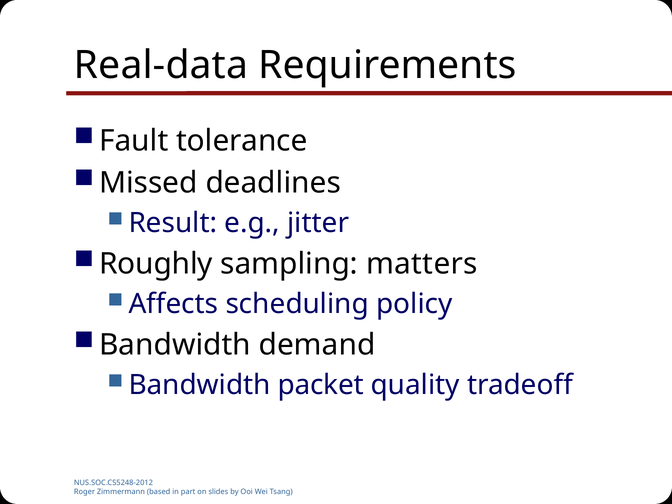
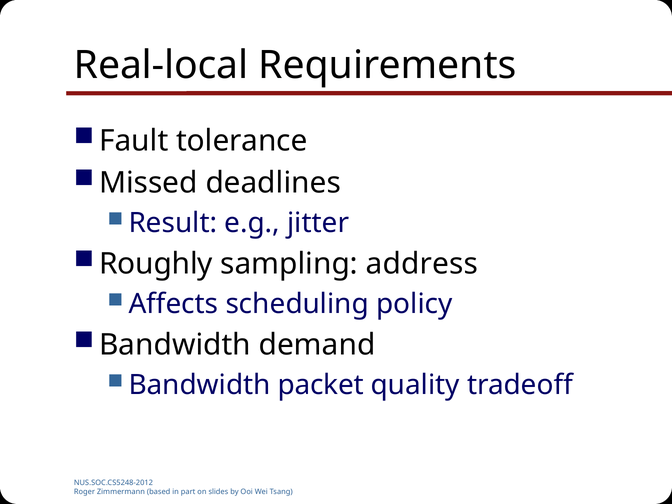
Real-data: Real-data -> Real-local (161, 65)
matters: matters -> address (422, 264)
